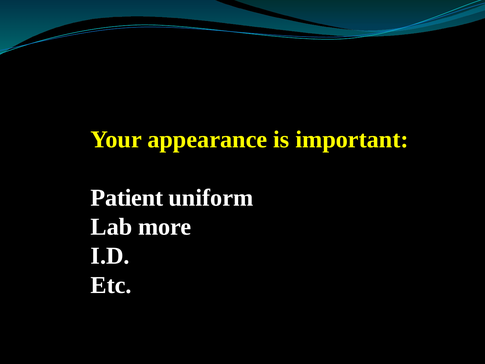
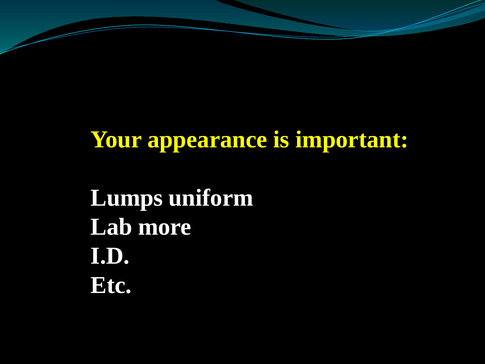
Patient: Patient -> Lumps (127, 198)
